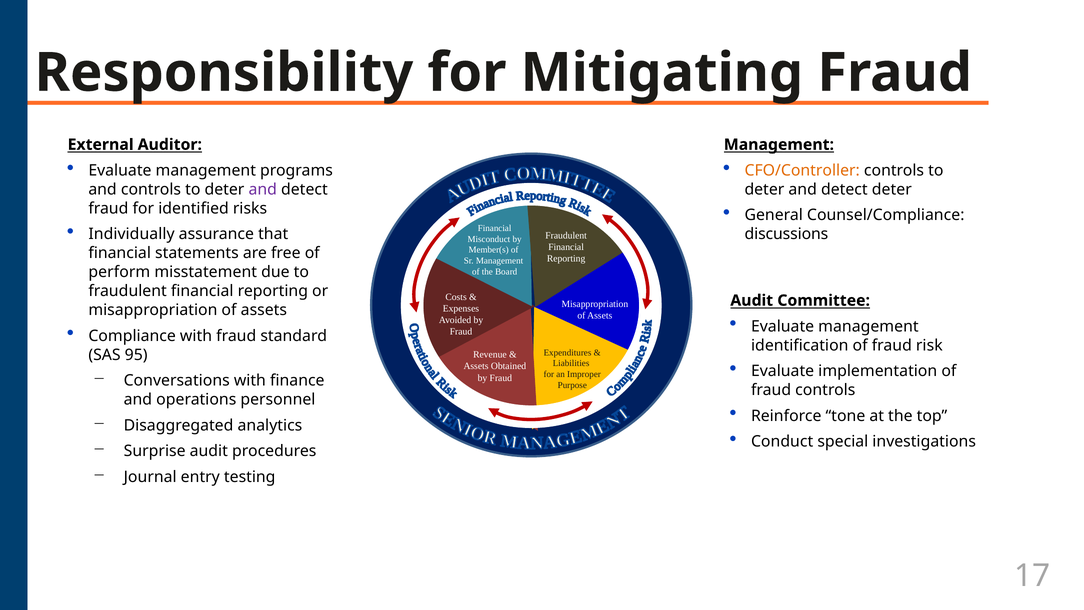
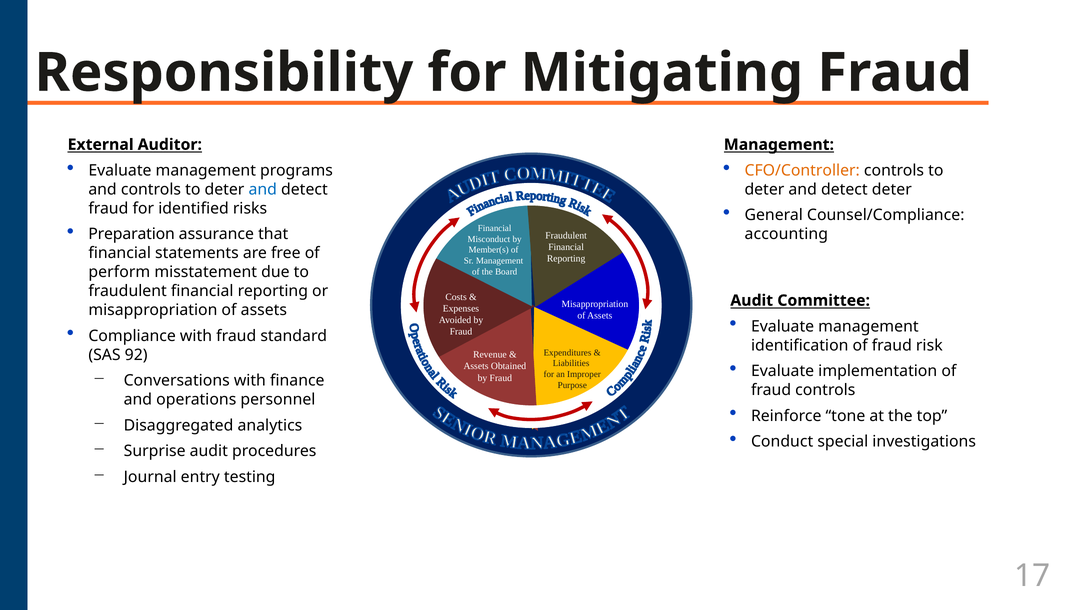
and colour: purple -> blue (263, 189)
Individually: Individually -> Preparation (132, 234)
discussions: discussions -> accounting (786, 234)
95: 95 -> 92 (136, 355)
